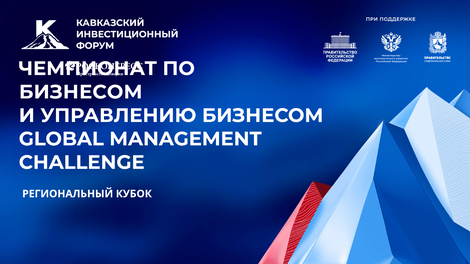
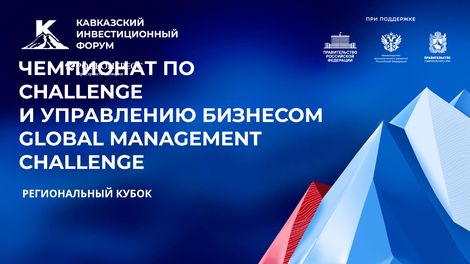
БИЗНЕСОМ: БИЗНЕСОМ -> CHALLENGE (81, 92)
